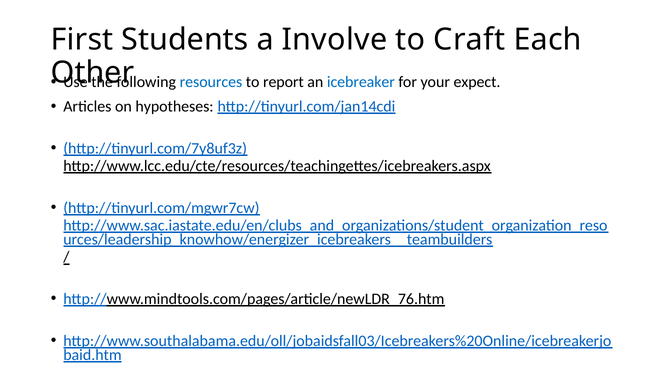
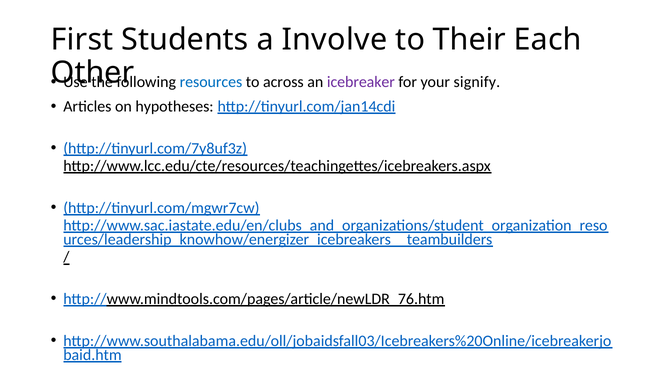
Craft: Craft -> Their (469, 39)
report: report -> across (283, 82)
icebreaker colour: blue -> purple (361, 82)
expect: expect -> signify (477, 82)
